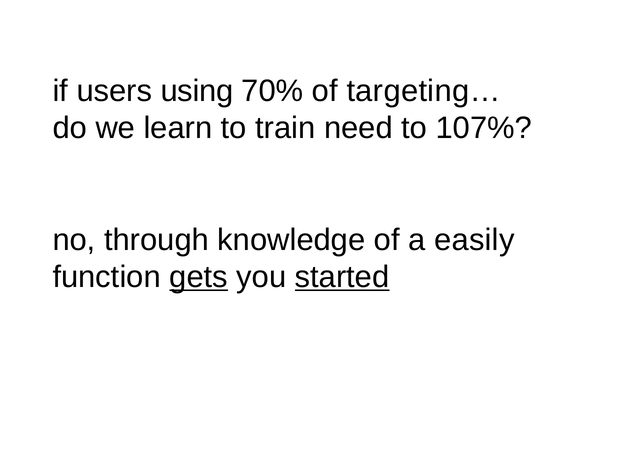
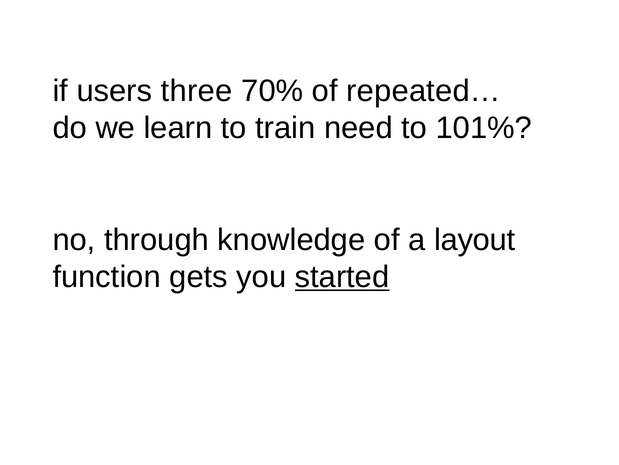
using: using -> three (197, 91)
targeting…: targeting… -> repeated… (424, 91)
107%: 107% -> 101% (484, 128)
easily: easily -> layout (475, 239)
gets underline: present -> none (199, 277)
